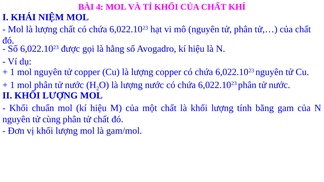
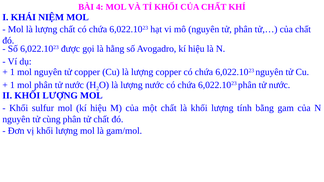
chuẩn: chuẩn -> sulfur (43, 108)
